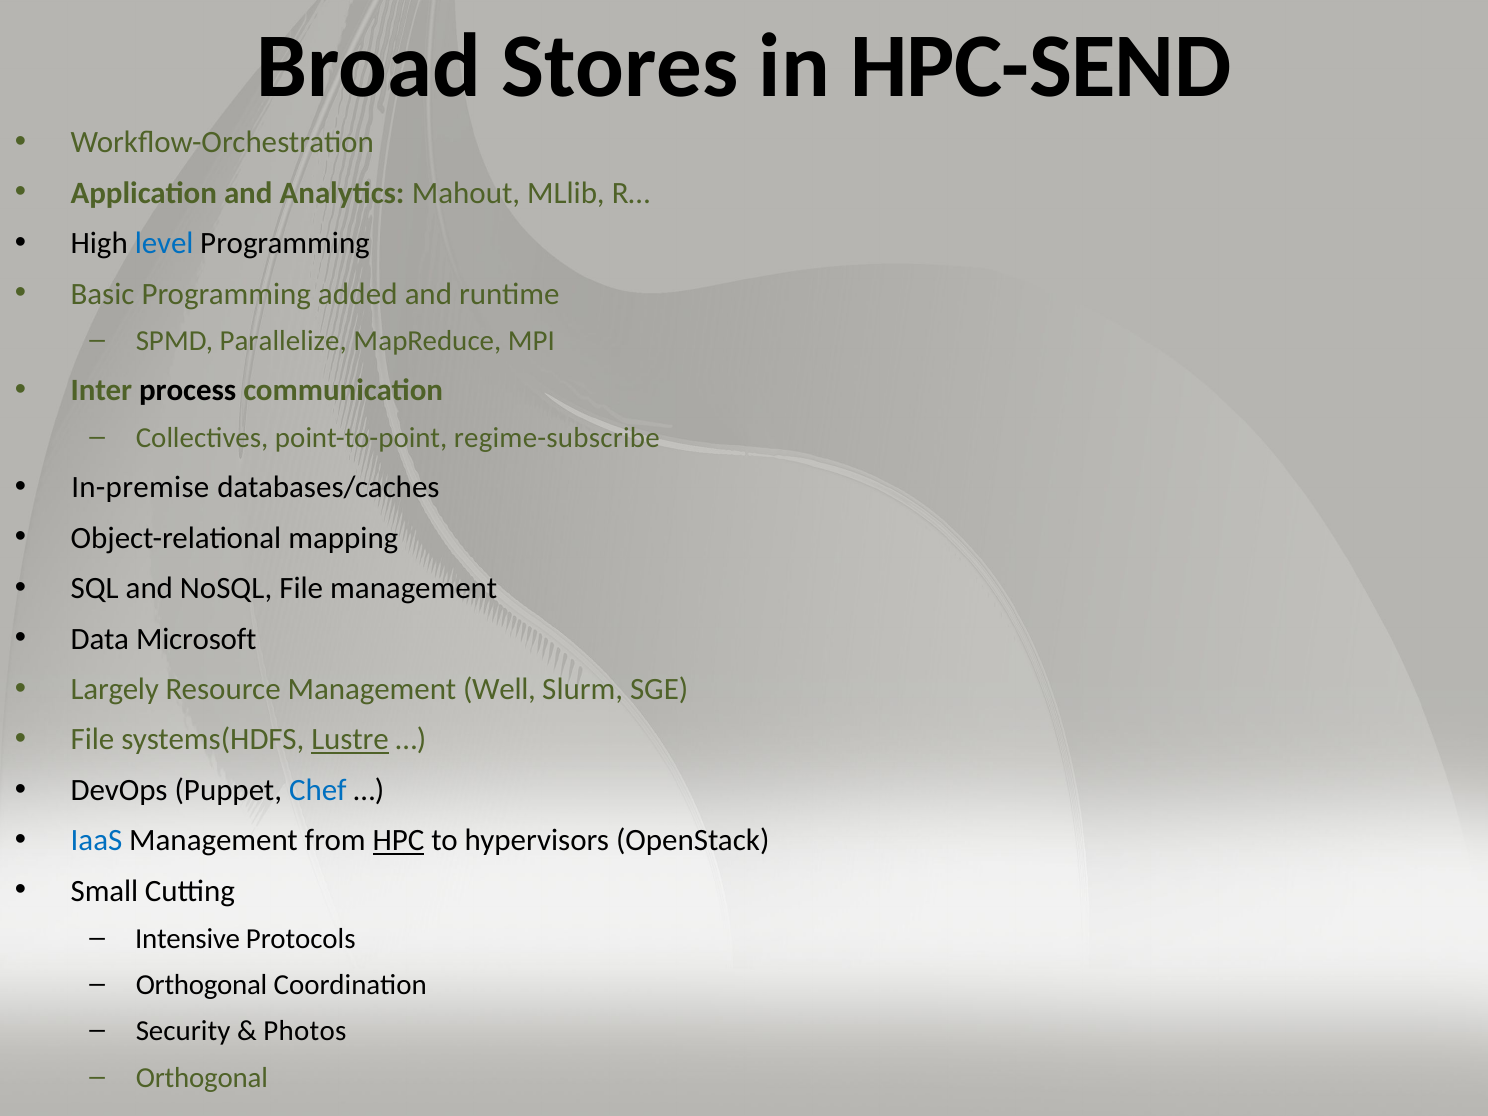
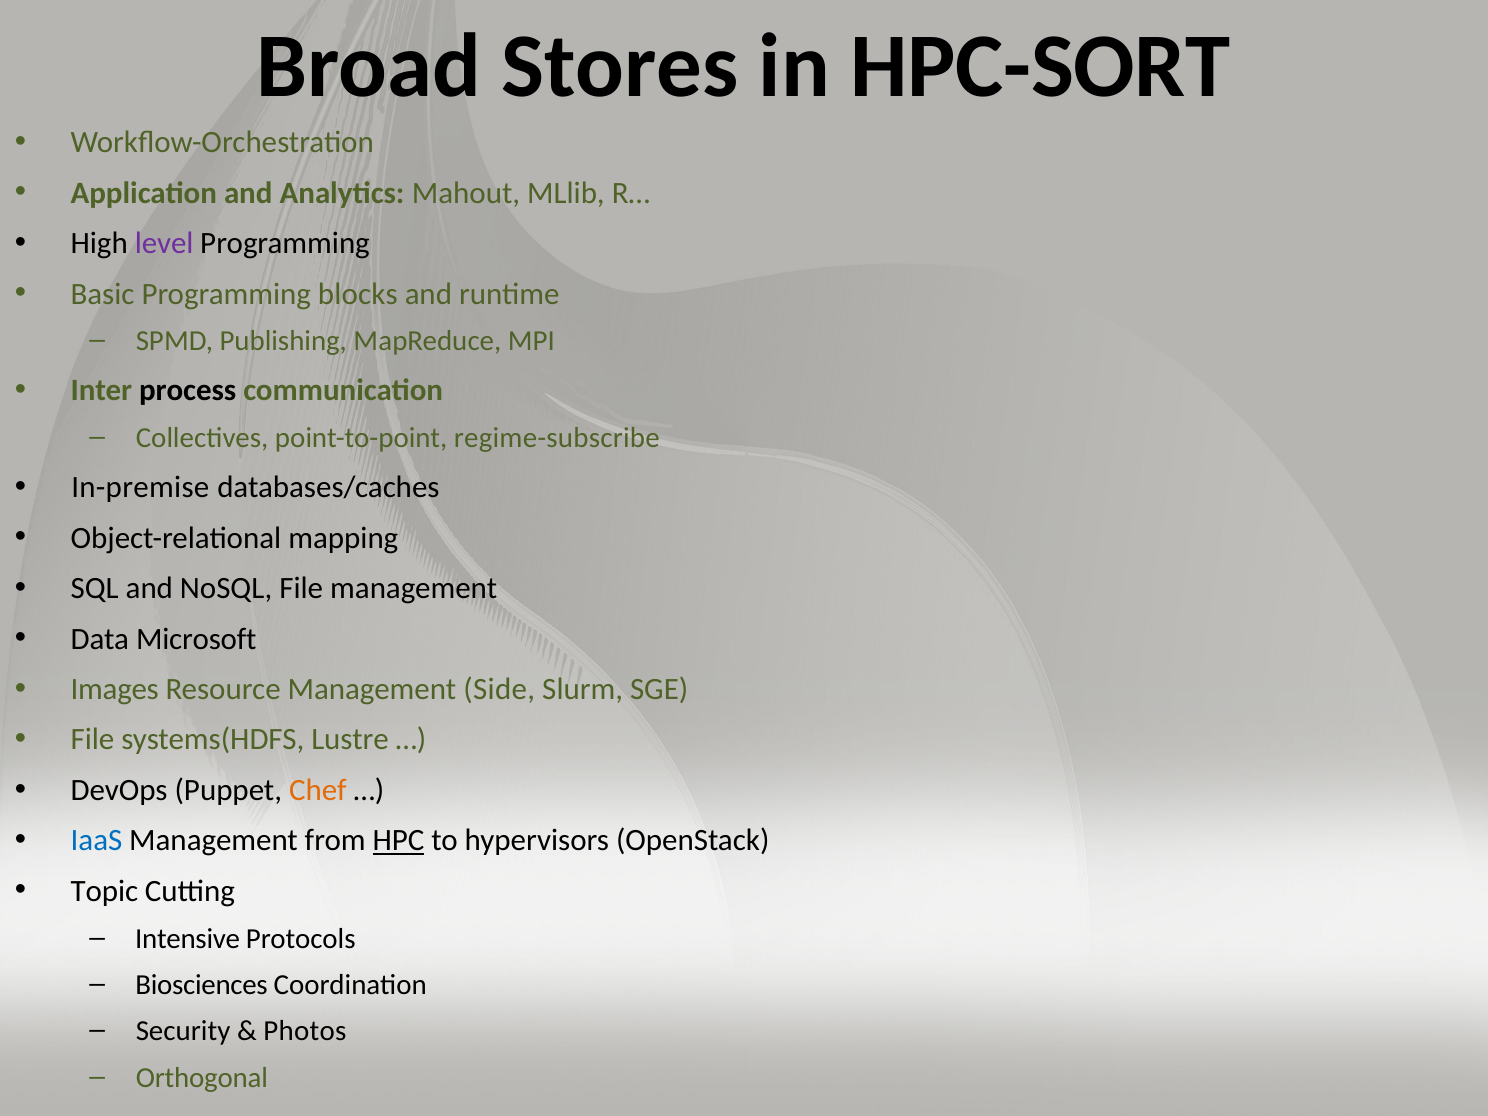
HPC-SEND: HPC-SEND -> HPC-SORT (1041, 67)
level colour: blue -> purple (164, 244)
added: added -> blocks (358, 294)
Parallelize: Parallelize -> Publishing (283, 341)
Largely: Largely -> Images (115, 689)
Well: Well -> Side (499, 689)
Lustre underline: present -> none (350, 740)
Chef colour: blue -> orange (318, 790)
Small: Small -> Topic (104, 891)
Orthogonal: Orthogonal -> Biosciences (202, 985)
